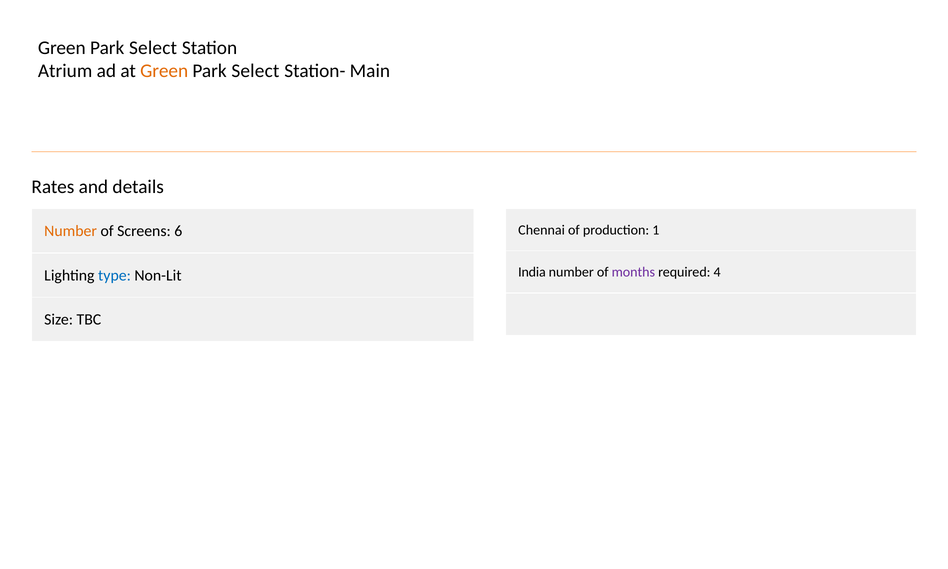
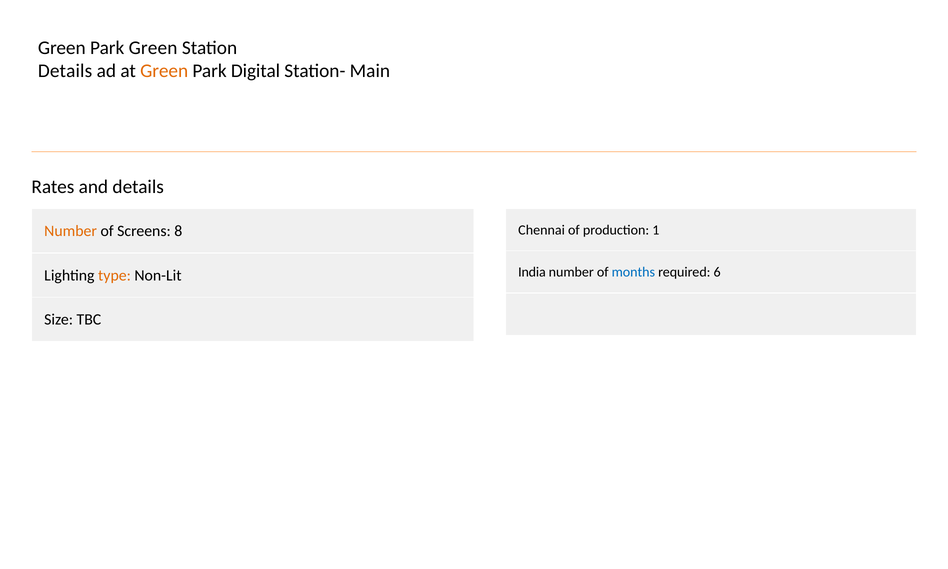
Select: Select -> Green (153, 48)
Atrium: Atrium -> Details (65, 71)
Select: Select -> Digital (256, 71)
6: 6 -> 8 (178, 231)
months colour: purple -> blue (633, 272)
4: 4 -> 6 (717, 272)
type colour: blue -> orange (114, 275)
